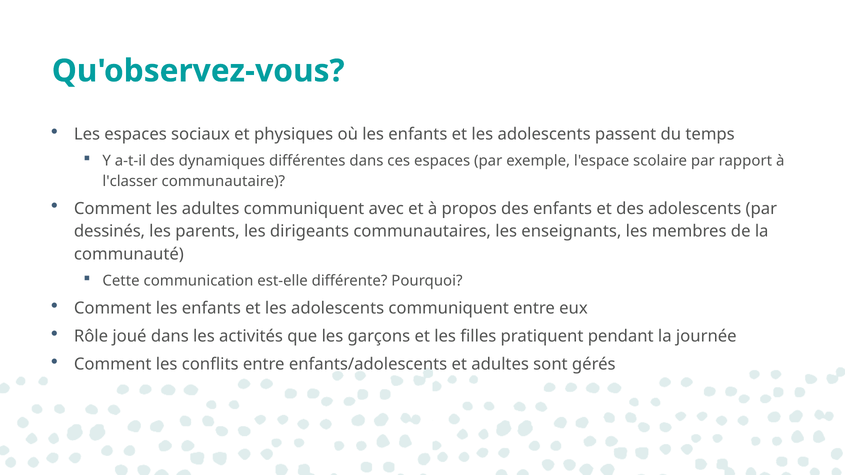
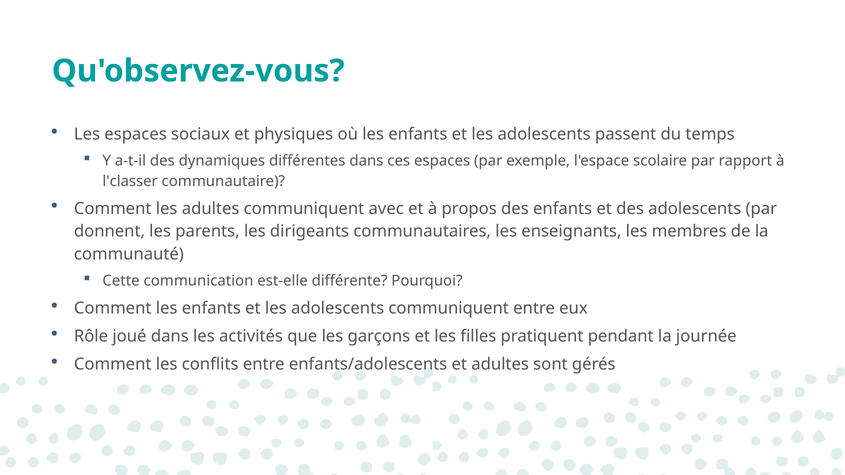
dessinés: dessinés -> donnent (109, 232)
